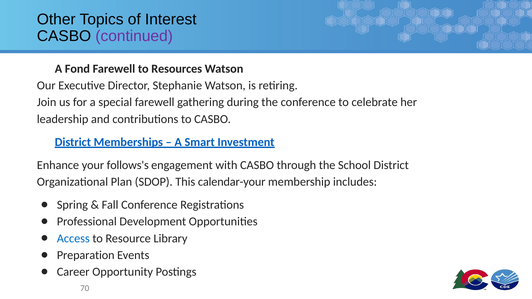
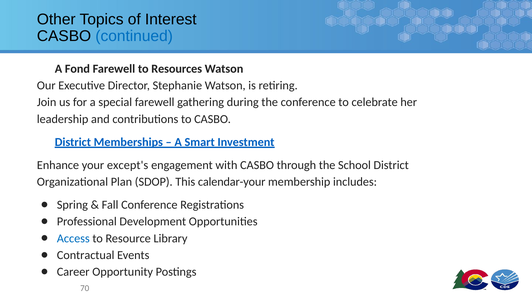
continued colour: purple -> blue (134, 36)
follows's: follows's -> except's (128, 165)
Preparation: Preparation -> Contractual (86, 255)
